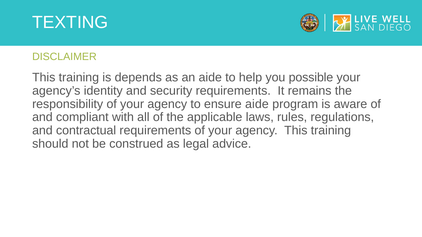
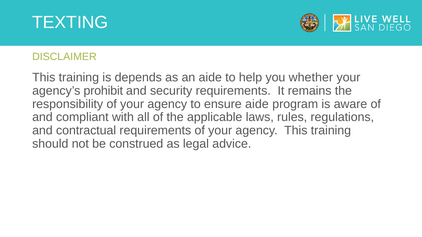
possible: possible -> whether (311, 78)
identity: identity -> prohibit (103, 91)
